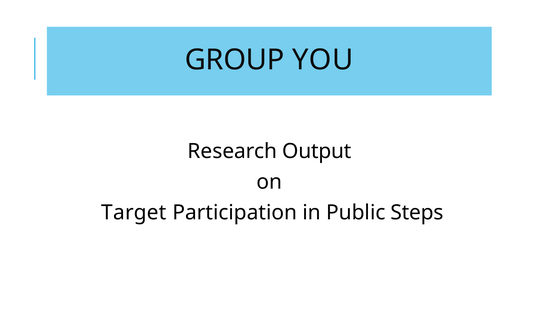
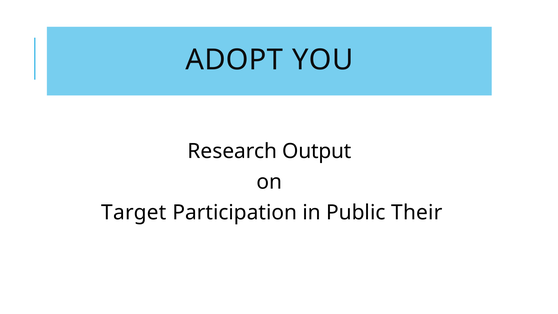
GROUP: GROUP -> ADOPT (234, 60)
Steps: Steps -> Their (417, 213)
